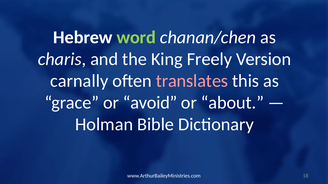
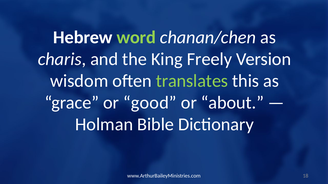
carnally: carnally -> wisdom (79, 81)
translates colour: pink -> light green (192, 81)
avoid: avoid -> good (150, 103)
